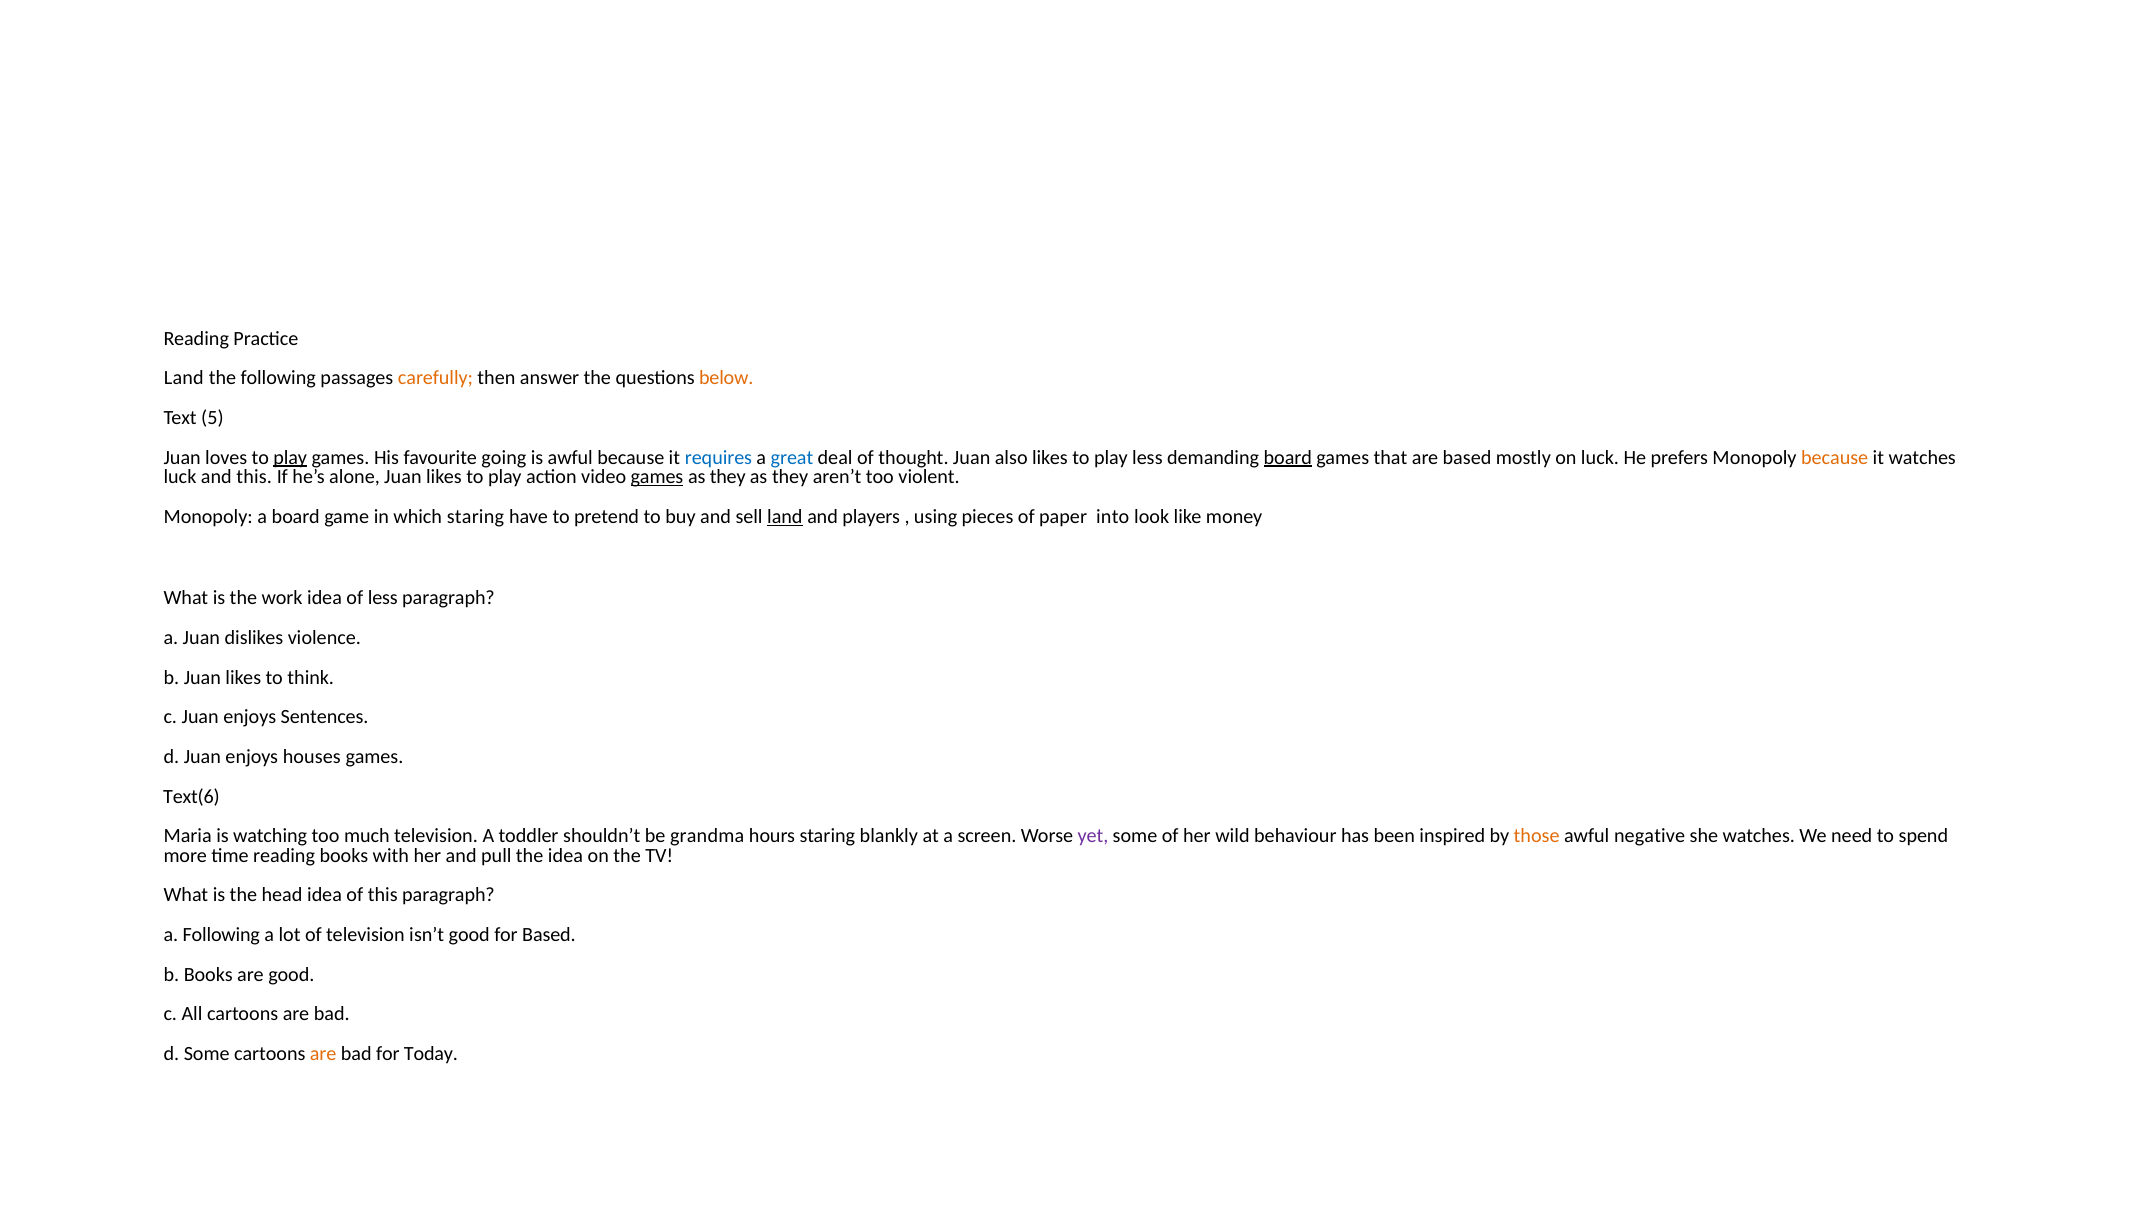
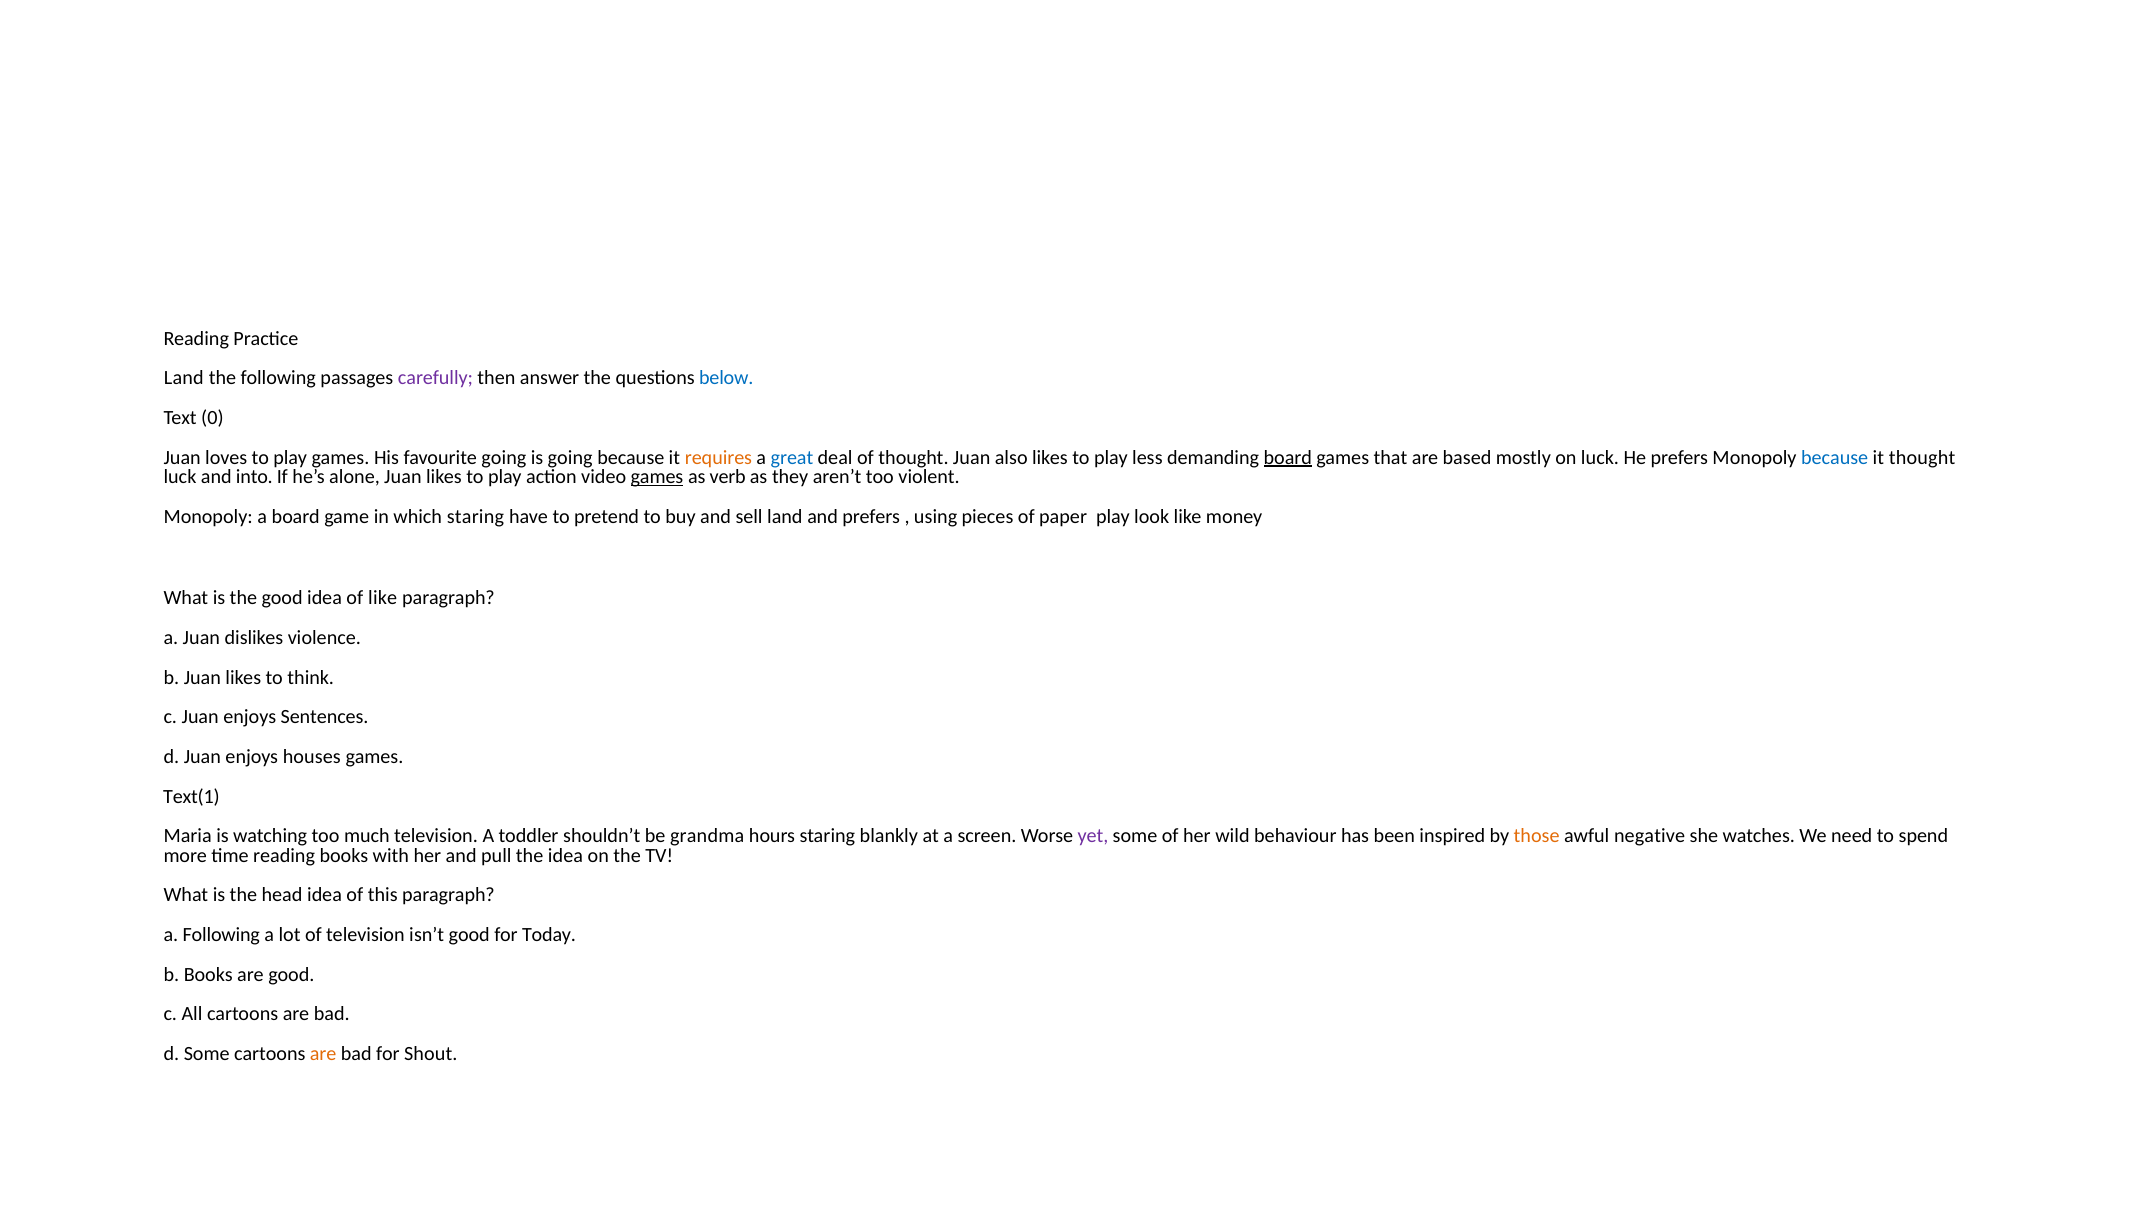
carefully colour: orange -> purple (435, 378)
below colour: orange -> blue (726, 378)
5: 5 -> 0 (212, 418)
play underline: present -> none (290, 457)
is awful: awful -> going (570, 457)
requires colour: blue -> orange (718, 457)
because colour: orange -> blue (1835, 457)
it watches: watches -> thought (1922, 457)
and this: this -> into (254, 477)
they: they -> verb (728, 477)
land underline: present -> none (785, 517)
and players: players -> prefers (871, 517)
paper into: into -> play (1113, 517)
the work: work -> good (282, 598)
of less: less -> like (383, 598)
Text(6: Text(6 -> Text(1 (191, 797)
for Based: Based -> Today (549, 935)
Today: Today -> Shout (431, 1054)
